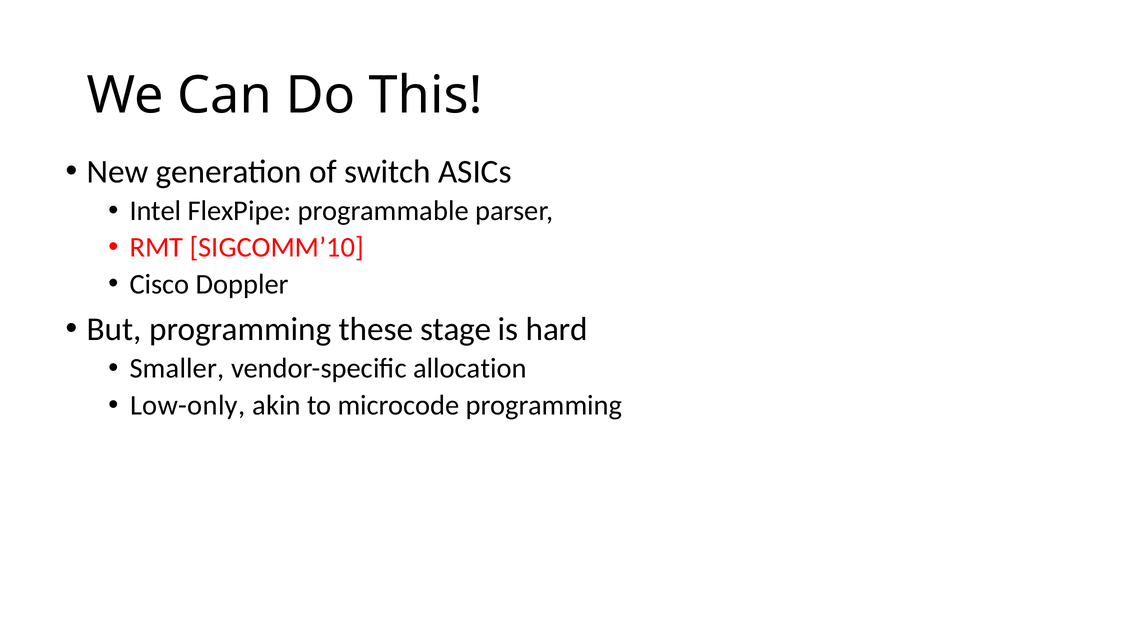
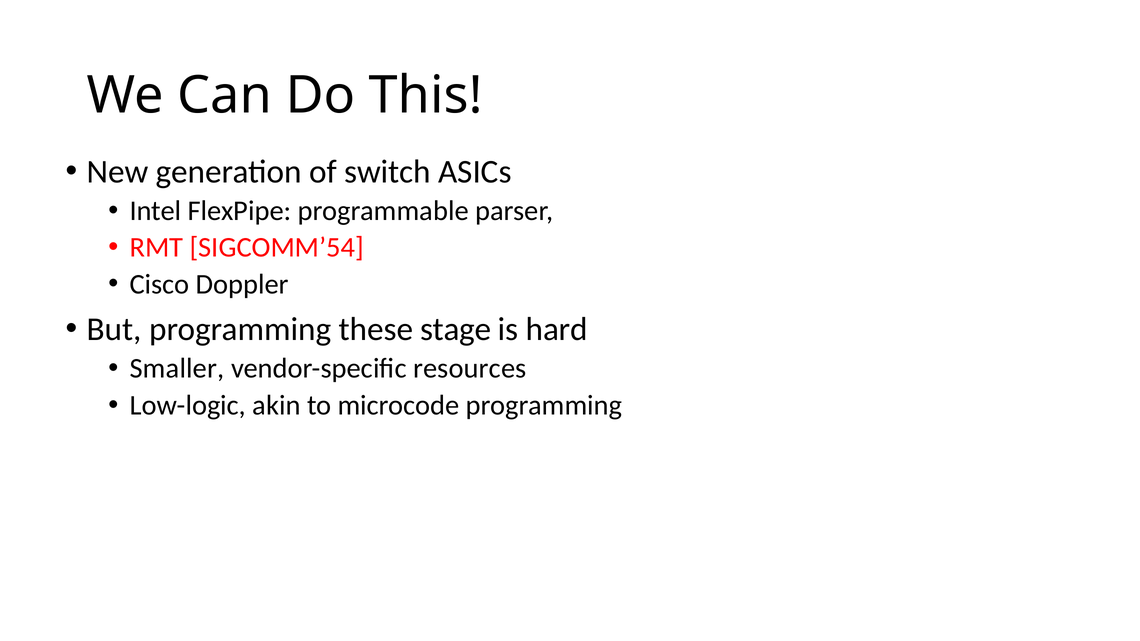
SIGCOMM’10: SIGCOMM’10 -> SIGCOMM’54 (277, 248)
allocation: allocation -> resources (470, 369)
Low-only: Low-only -> Low-logic (188, 405)
